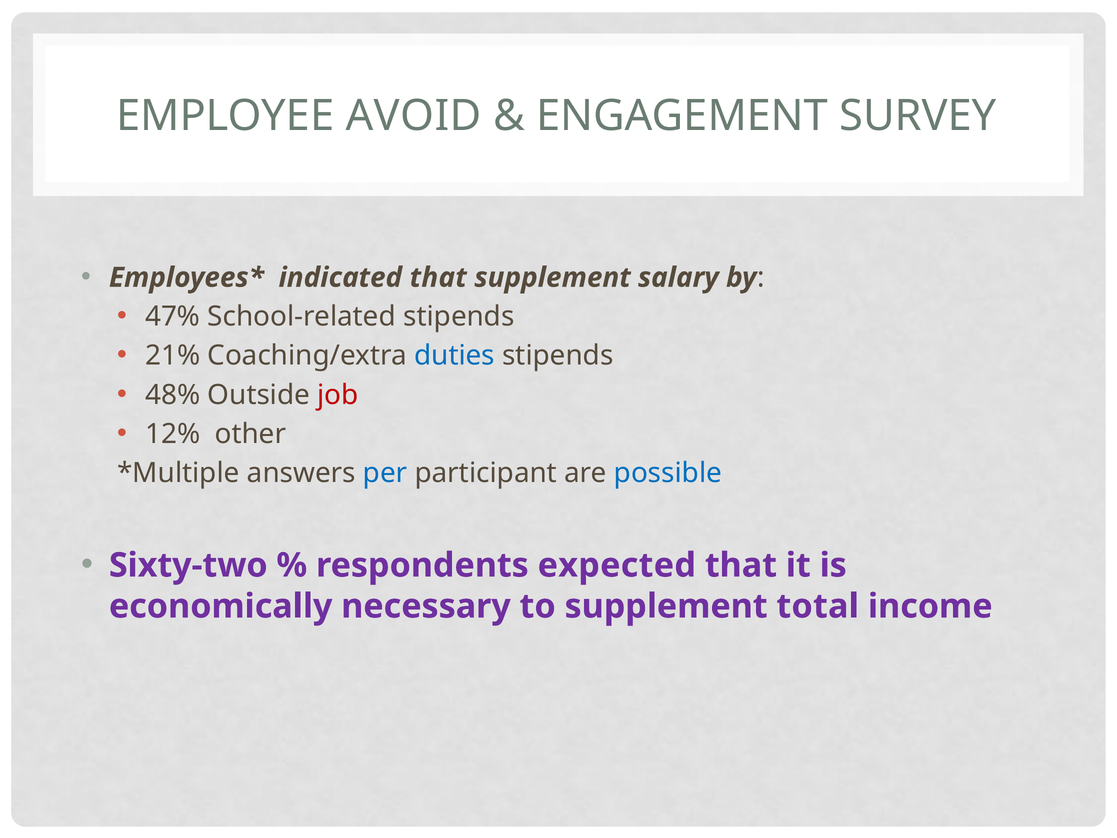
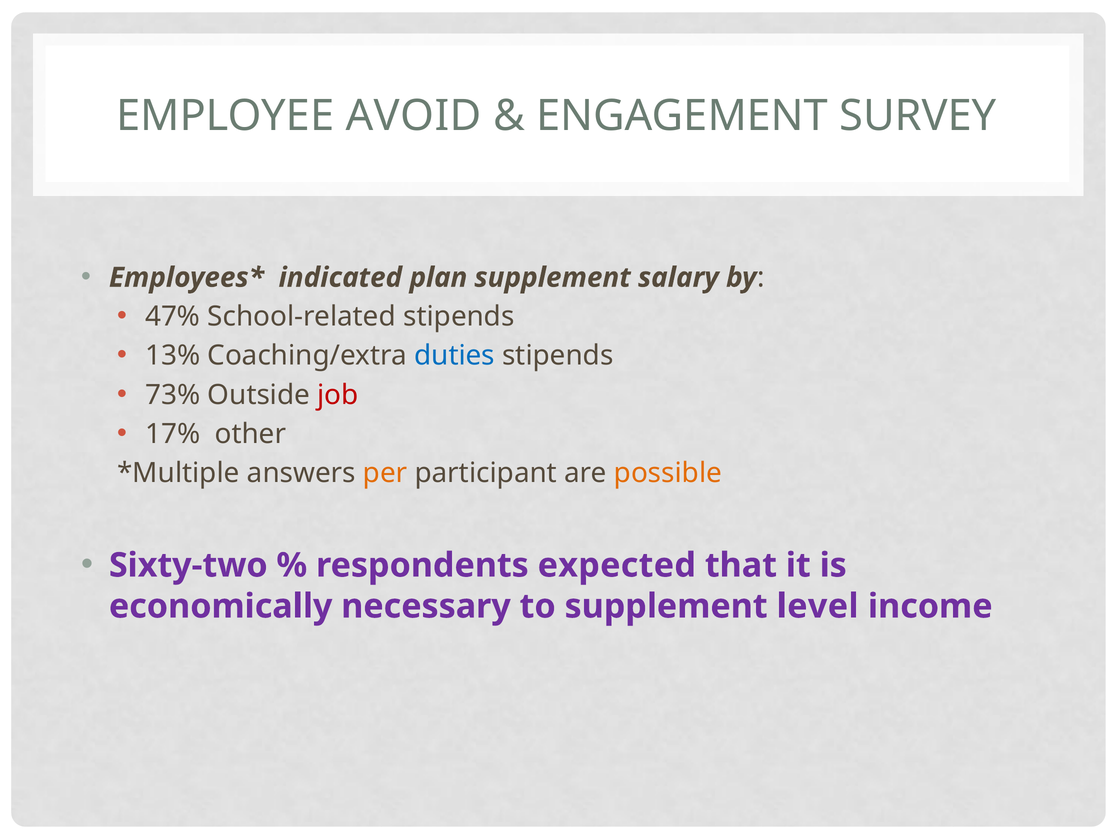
indicated that: that -> plan (438, 277)
21%: 21% -> 13% (173, 356)
48%: 48% -> 73% (173, 395)
12%: 12% -> 17% (173, 434)
per colour: blue -> orange (385, 473)
possible colour: blue -> orange (668, 473)
total: total -> level (818, 606)
